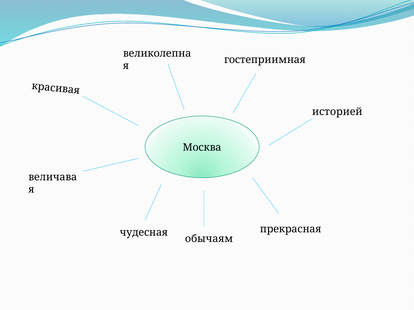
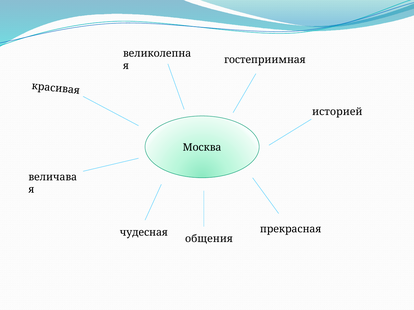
обычаям: обычаям -> общения (209, 239)
